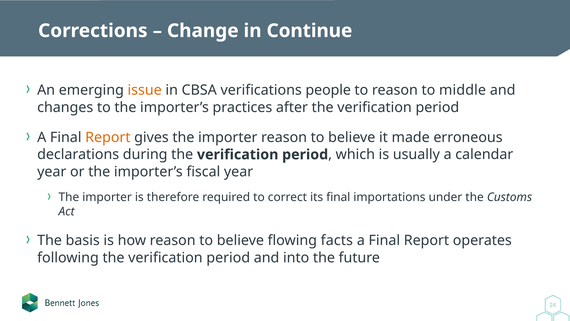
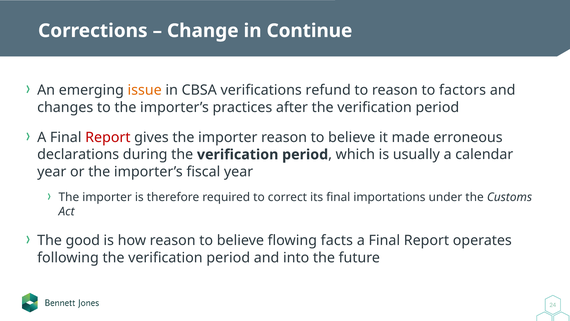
people: people -> refund (328, 90)
middle: middle -> factors (463, 90)
Report colour: orange -> red (108, 137)
basis: basis -> good (83, 240)
